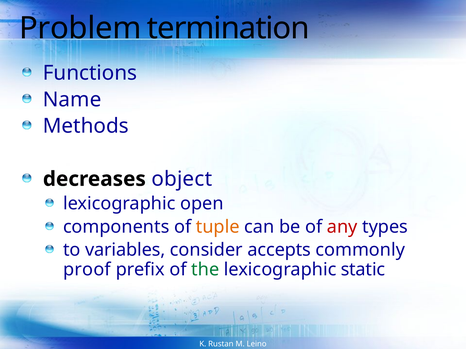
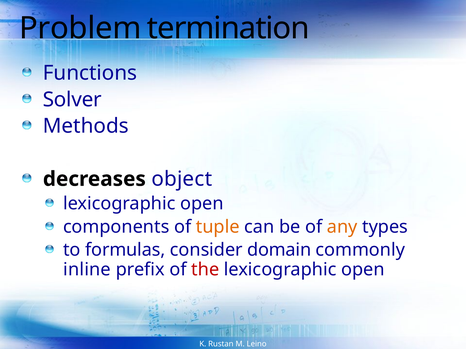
Name: Name -> Solver (72, 100)
any colour: red -> orange (342, 227)
variables: variables -> formulas (125, 250)
accepts: accepts -> domain (279, 250)
proof: proof -> inline (87, 270)
the colour: green -> red (205, 270)
static: static -> open (363, 270)
